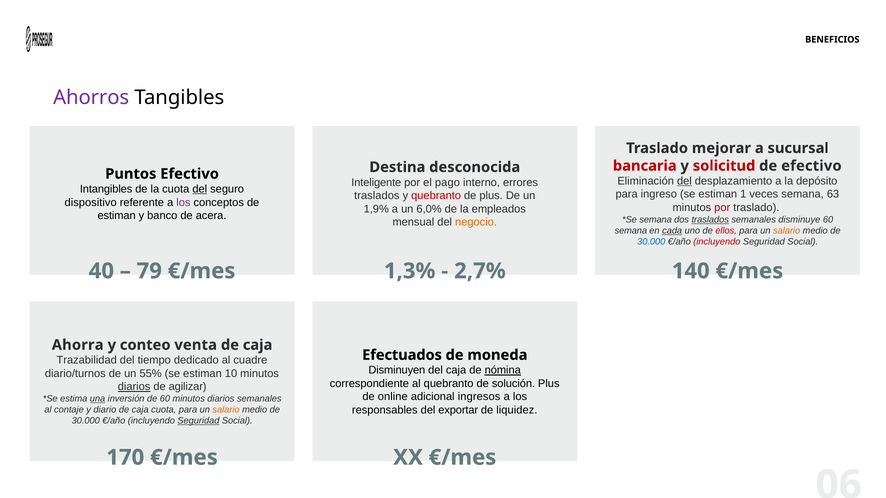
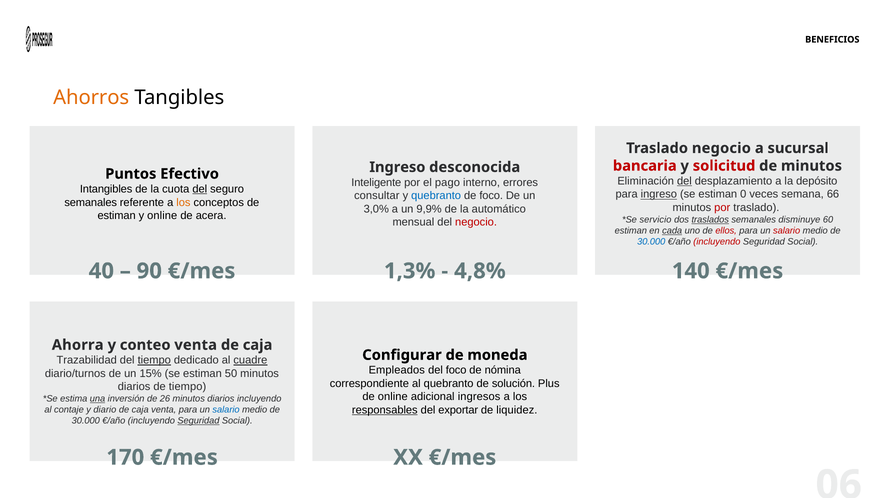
Ahorros colour: purple -> orange (91, 97)
Traslado mejorar: mejorar -> negocio (721, 148)
de efectivo: efectivo -> minutos (811, 166)
Destina: Destina -> Ingreso (397, 167)
ingreso underline: none -> present (659, 194)
1: 1 -> 0 (743, 194)
63: 63 -> 66 (833, 194)
traslados: traslados -> consultar (377, 196)
quebranto colour: red -> blue (436, 196)
de plus: plus -> foco (491, 196)
dispositivo: dispositivo -> semanales (91, 203)
los colour: purple -> orange (183, 203)
1,9%: 1,9% -> 3,0% (376, 209)
6,0%: 6,0% -> 9,9% (429, 209)
empleados: empleados -> automático (499, 209)
y banco: banco -> online (162, 216)
semana: semana -> servicio (655, 220)
negocio colour: orange -> red (476, 222)
semana: semana -> estiman (631, 231)
salario colour: orange -> red (787, 231)
79: 79 -> 90 (149, 271)
2,7%: 2,7% -> 4,8% (480, 271)
Efectuados: Efectuados -> Configurar (402, 355)
tiempo underline: none -> present (154, 360)
cuadre underline: none -> present (250, 360)
Disminuyen: Disminuyen -> Empleados (397, 371)
del caja: caja -> foco (456, 371)
nómina underline: present -> none (503, 371)
55%: 55% -> 15% (151, 374)
10: 10 -> 50 (231, 374)
diarios underline: present -> none (134, 387)
de agilizar: agilizar -> tiempo (188, 387)
de 60: 60 -> 26 (165, 399)
diarios semanales: semanales -> incluyendo (259, 399)
responsables underline: none -> present (385, 410)
caja cuota: cuota -> venta (164, 410)
salario colour: orange -> blue (226, 410)
